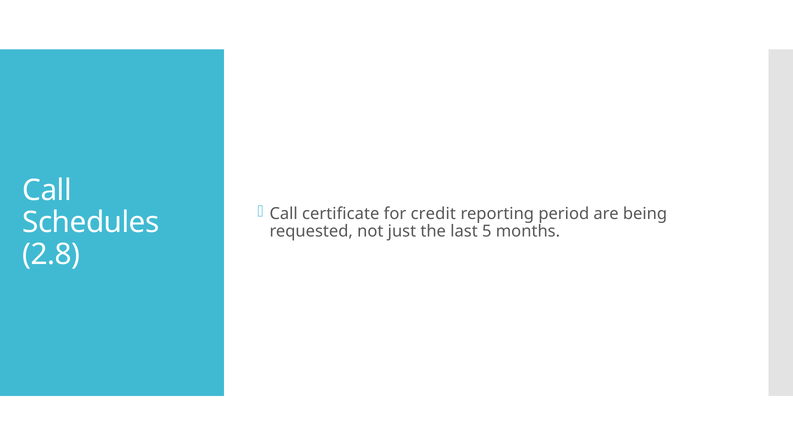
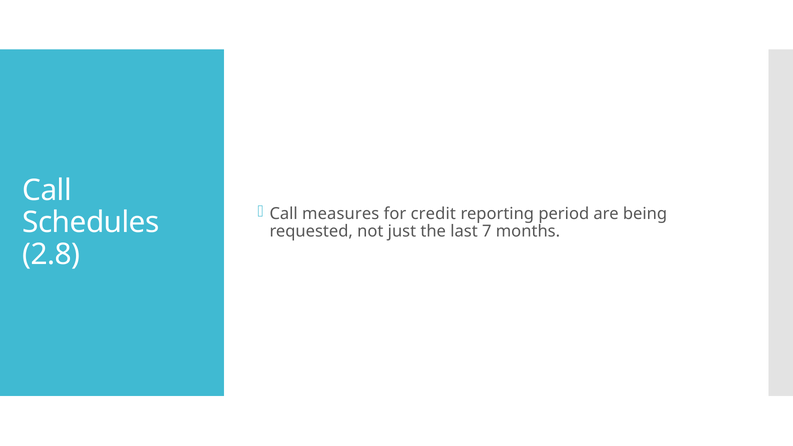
certificate: certificate -> measures (341, 214)
5: 5 -> 7 (487, 232)
